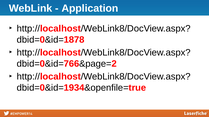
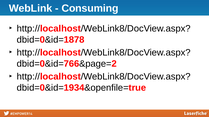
Application: Application -> Consuming (90, 8)
